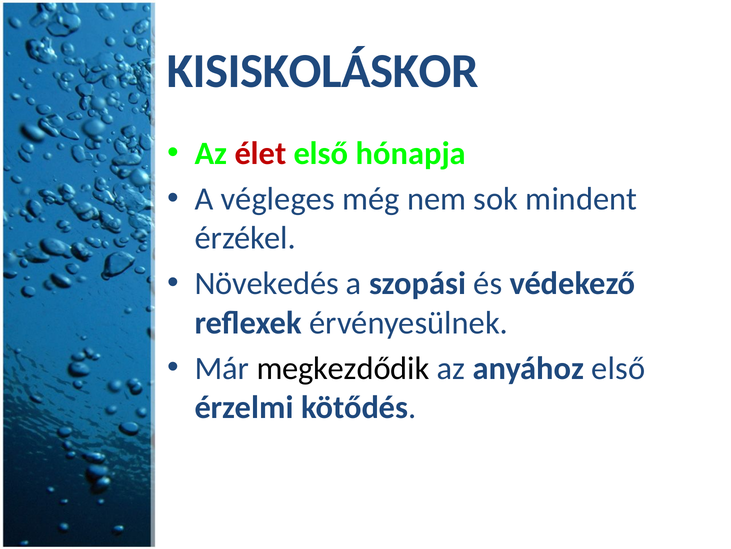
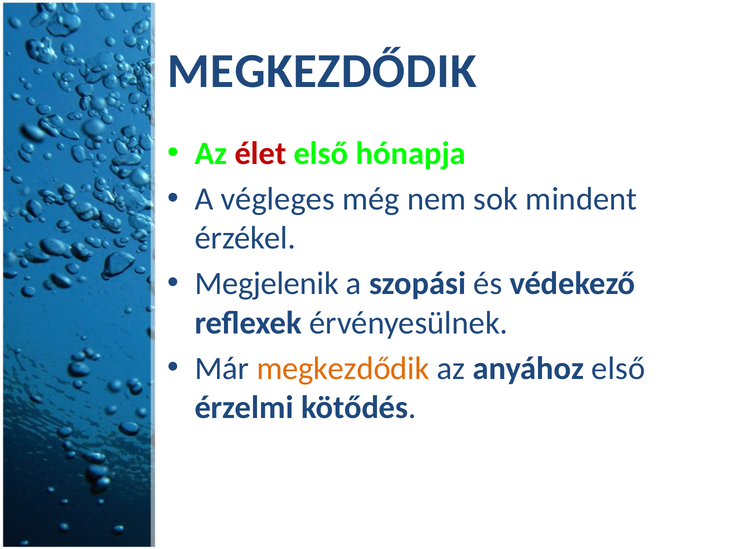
KISISKOLÁSKOR: KISISKOLÁSKOR -> MEGKEZDŐDIK (322, 71)
Növekedés: Növekedés -> Megjelenik (267, 283)
megkezdődik colour: black -> orange (343, 368)
